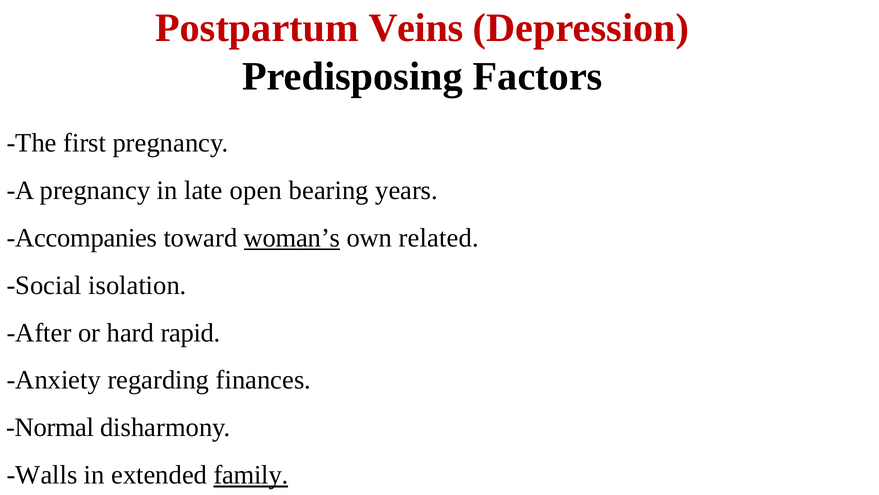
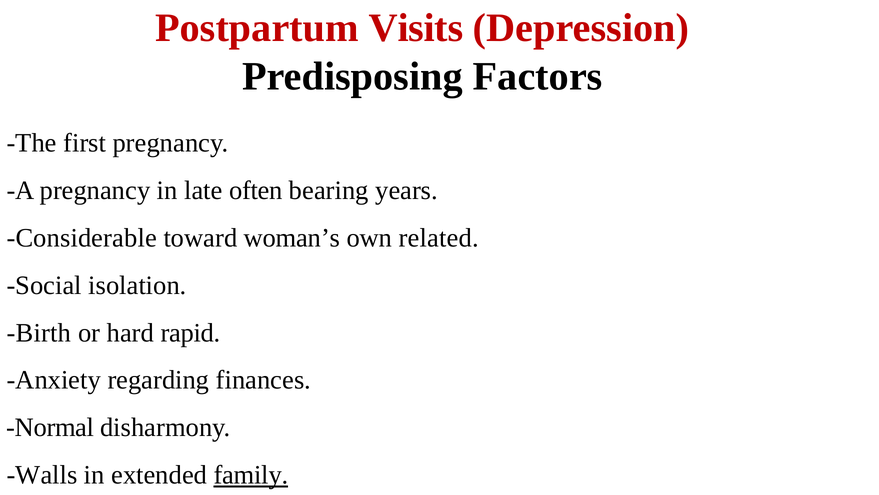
Veins: Veins -> Visits (416, 28)
open: open -> often (256, 190)
Accompanies: Accompanies -> Considerable (82, 238)
woman’s underline: present -> none (292, 238)
After: After -> Birth (39, 332)
